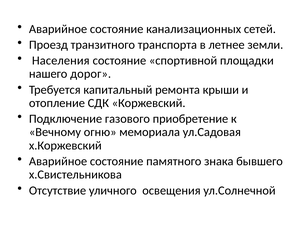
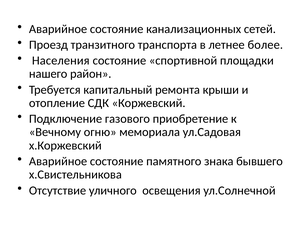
земли: земли -> более (265, 45)
дорог: дорог -> район (91, 74)
